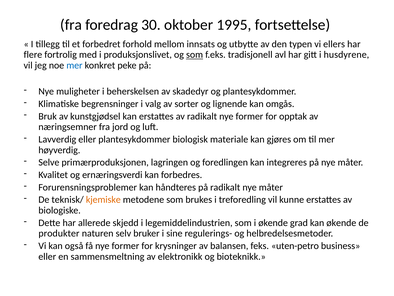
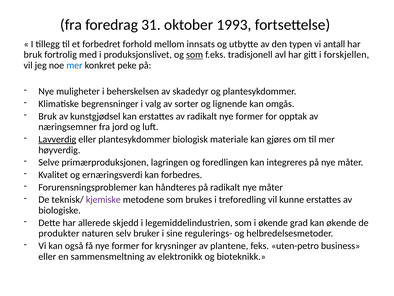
30: 30 -> 31 (151, 25)
1995: 1995 -> 1993 (234, 25)
ellers: ellers -> antall (334, 44)
flere: flere -> bruk (33, 55)
husdyrene: husdyrene -> forskjellen (346, 55)
Lavverdig underline: none -> present (57, 139)
kjemiske colour: orange -> purple (103, 199)
balansen: balansen -> plantene (229, 245)
